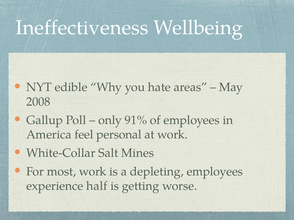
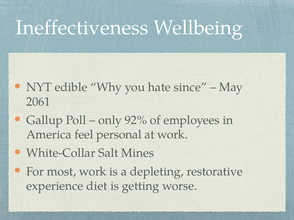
areas: areas -> since (190, 87)
2008: 2008 -> 2061 (38, 102)
91%: 91% -> 92% (136, 120)
depleting employees: employees -> restorative (215, 172)
half: half -> diet (97, 186)
